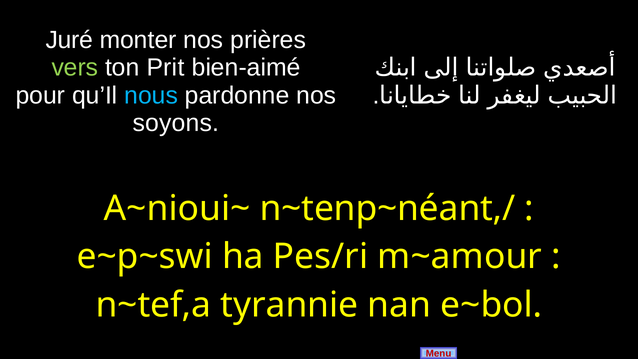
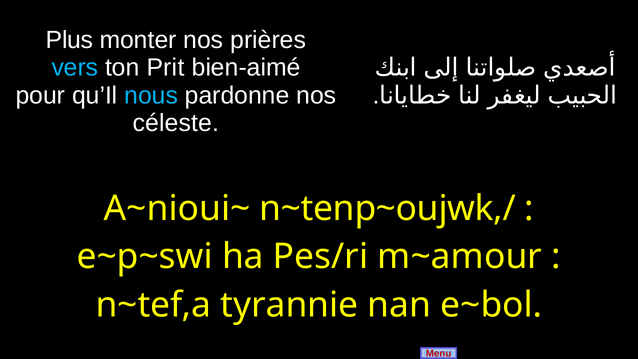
Juré: Juré -> Plus (70, 40)
vers colour: light green -> light blue (75, 68)
soyons: soyons -> céleste (176, 123)
n~tenp~néant,/: n~tenp~néant,/ -> n~tenp~oujwk,/ (388, 208)
